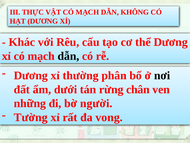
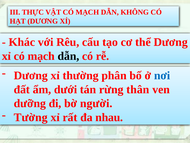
nơi colour: black -> blue (162, 75)
chân: chân -> thân (138, 89)
những: những -> dưỡng (30, 103)
vong: vong -> nhau (109, 117)
